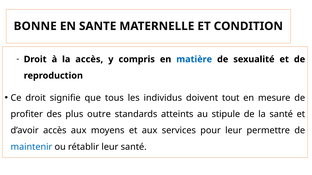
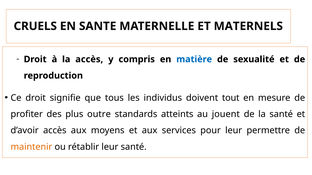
BONNE: BONNE -> CRUELS (35, 26)
CONDITION: CONDITION -> MATERNELS (248, 26)
stipule: stipule -> jouent (226, 114)
maintenir colour: blue -> orange (31, 147)
